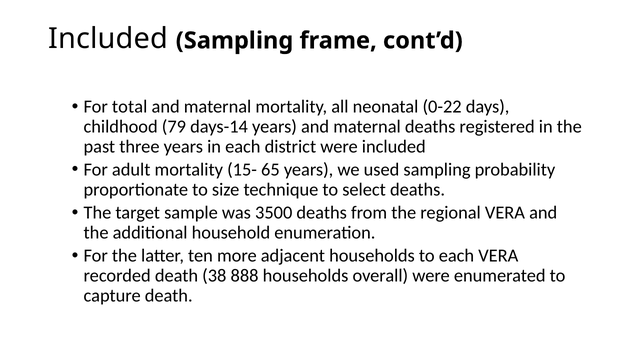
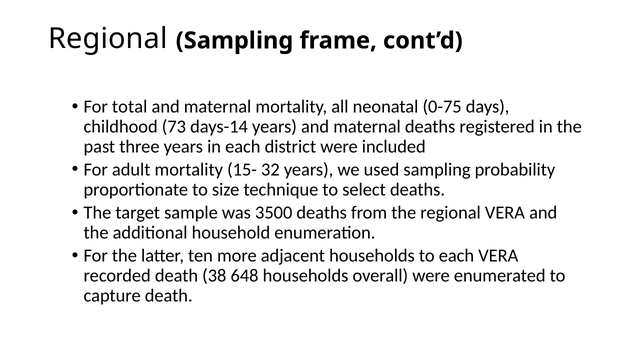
Included: Included -> Regional (108, 39)
0-22: 0-22 -> 0-75 (442, 107)
79: 79 -> 73 (174, 127)
65: 65 -> 32 (270, 170)
888: 888 -> 648 (245, 276)
